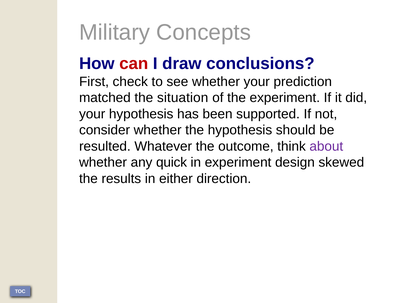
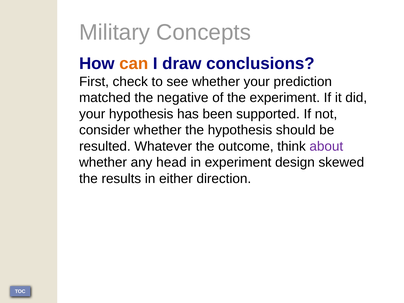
can colour: red -> orange (134, 64)
situation: situation -> negative (183, 98)
quick: quick -> head (171, 162)
